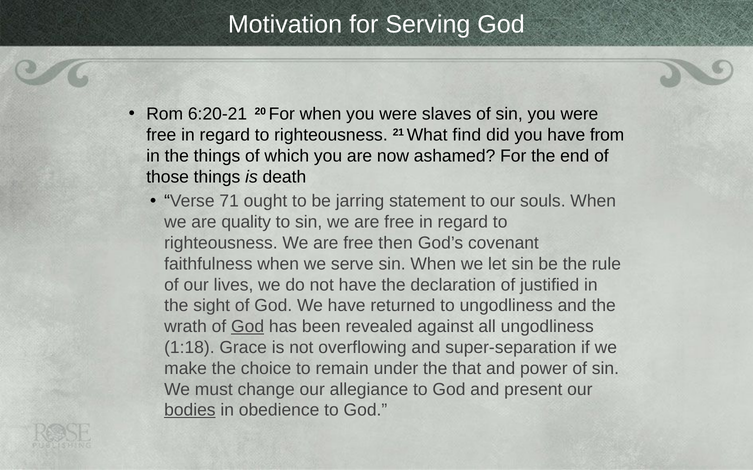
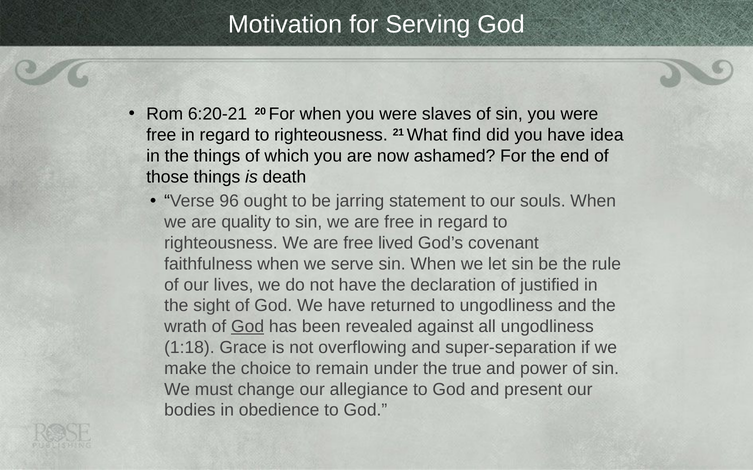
from: from -> idea (607, 135)
71: 71 -> 96 (229, 202)
then: then -> lived (396, 243)
that: that -> true (467, 369)
bodies underline: present -> none (190, 411)
